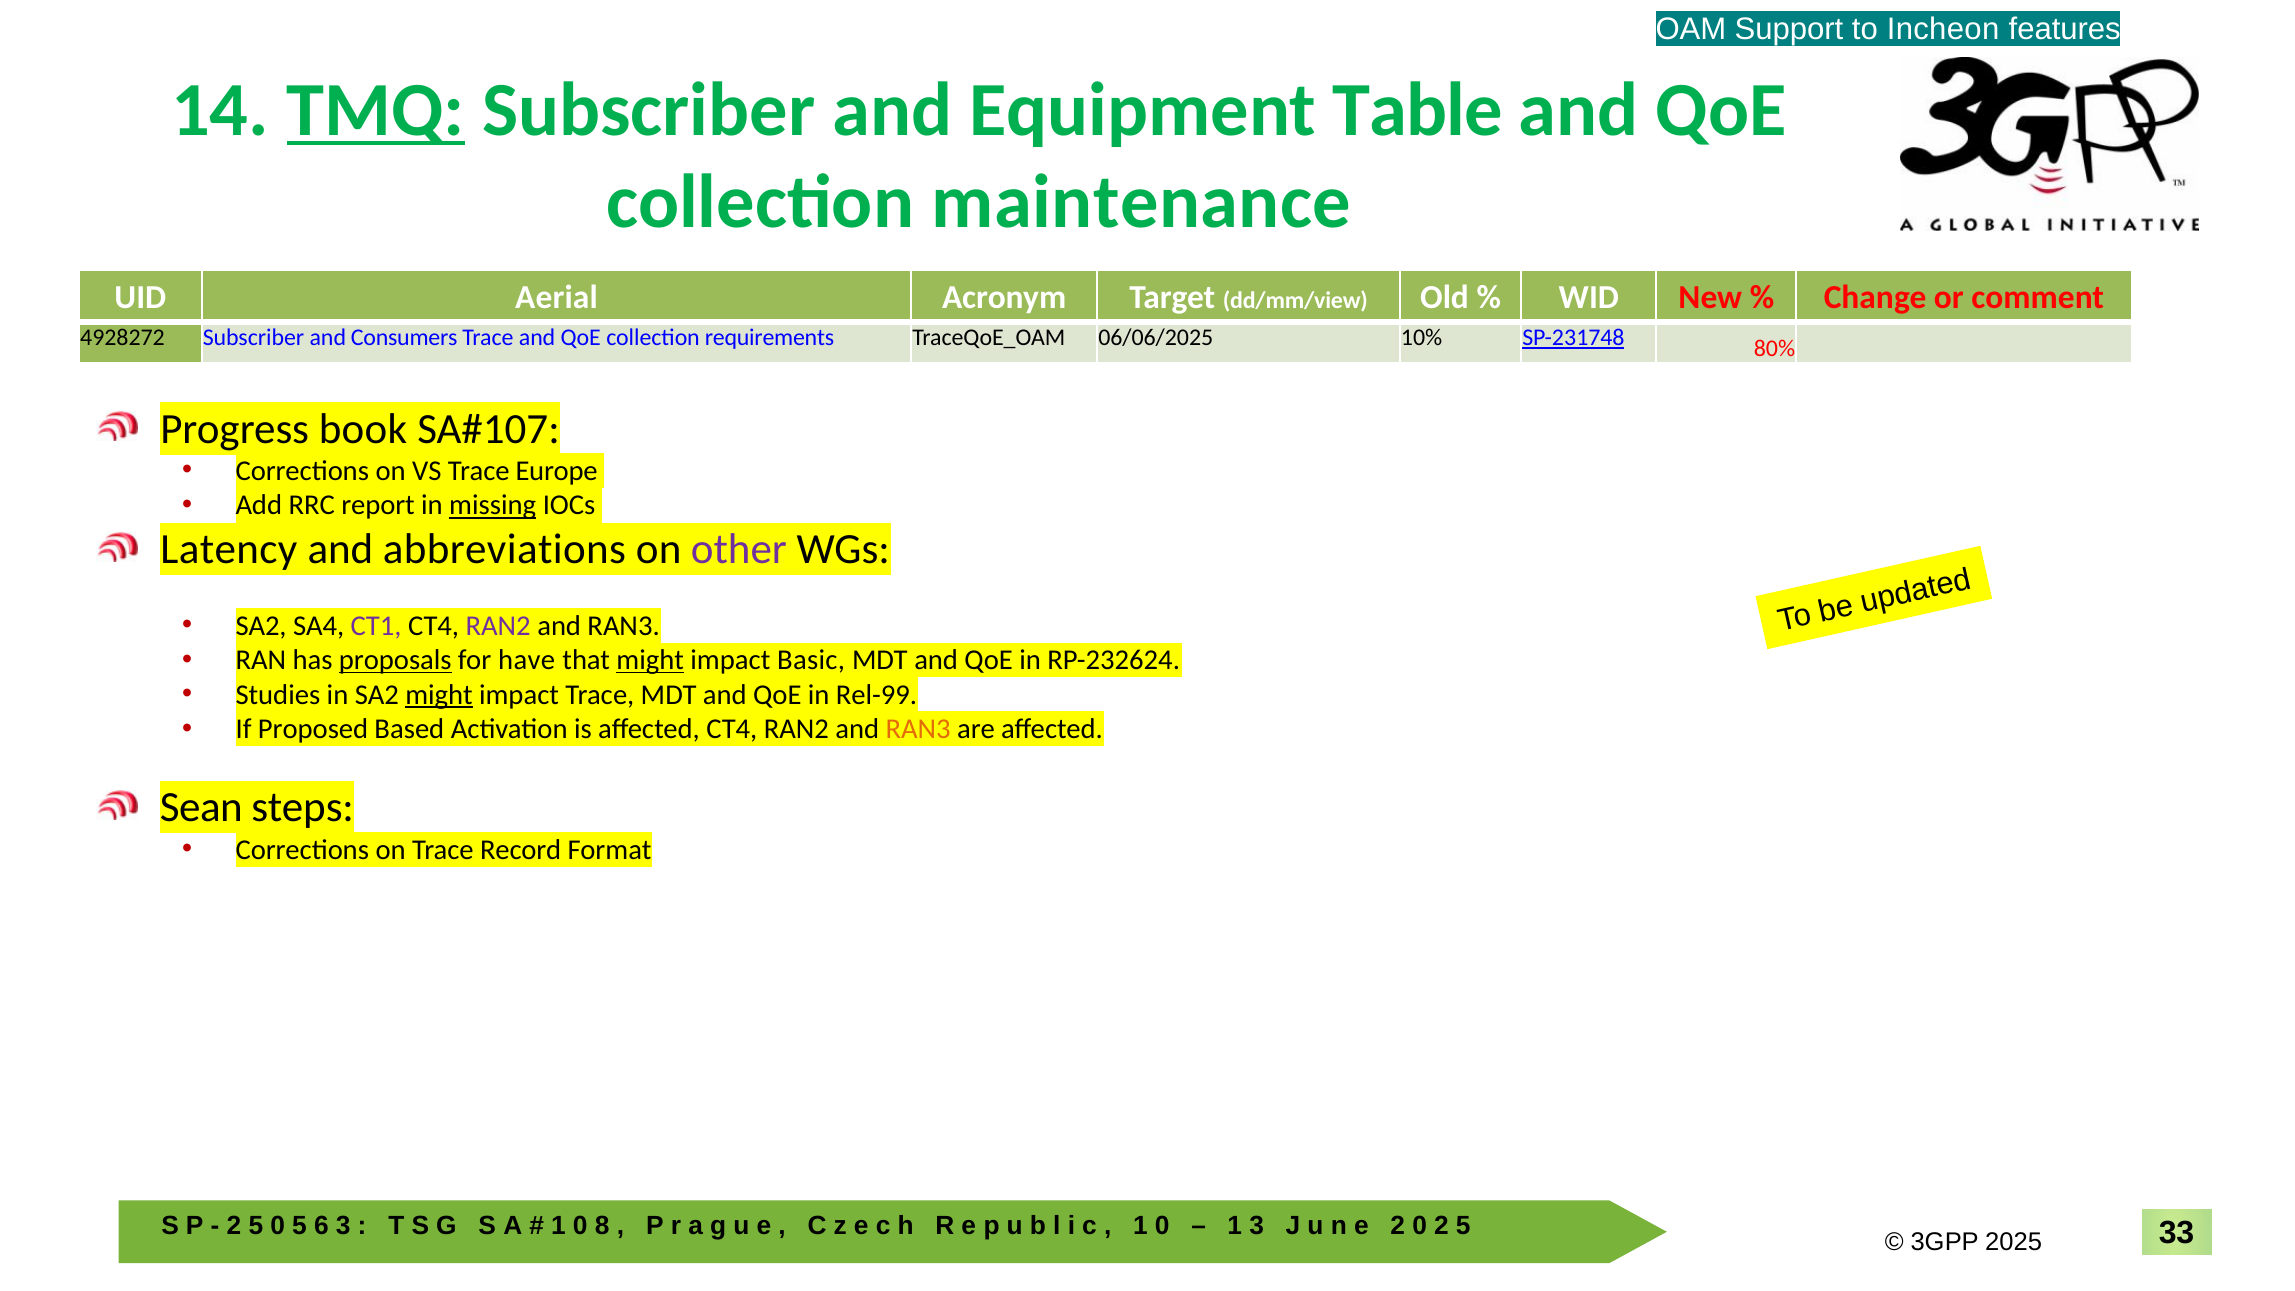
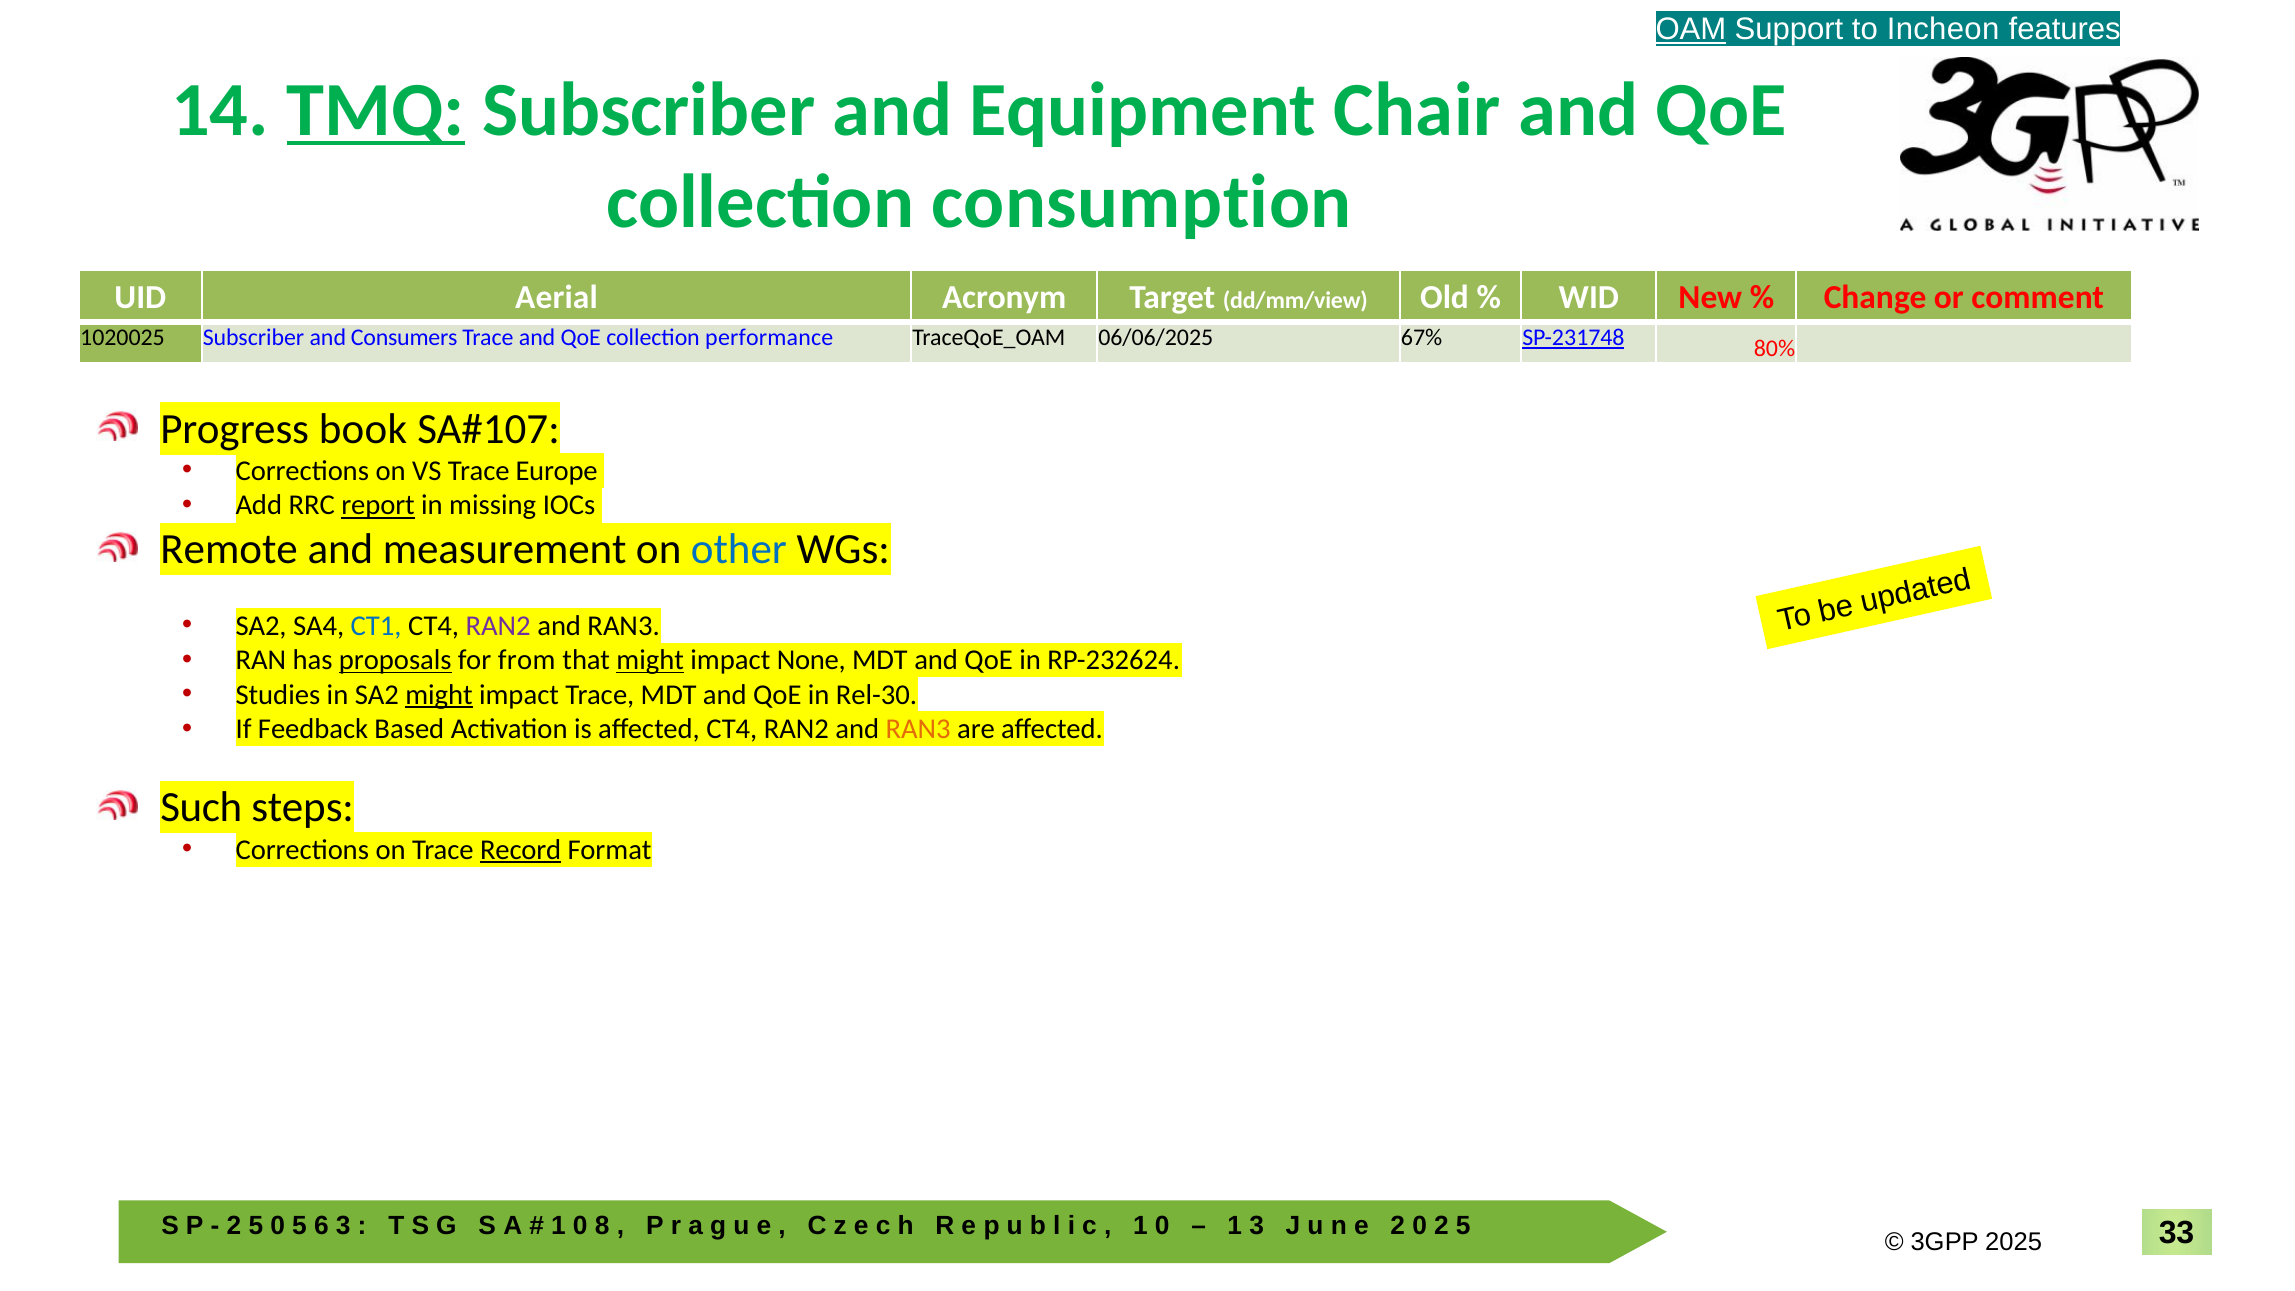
OAM underline: none -> present (1691, 29)
Table: Table -> Chair (1417, 110)
maintenance: maintenance -> consumption (1141, 202)
4928272: 4928272 -> 1020025 (123, 338)
requirements: requirements -> performance (769, 338)
10%: 10% -> 67% (1422, 338)
report underline: none -> present (378, 505)
missing underline: present -> none (493, 505)
Latency: Latency -> Remote (229, 549)
abbreviations: abbreviations -> measurement (505, 549)
other colour: purple -> blue (739, 549)
CT1 colour: purple -> blue (376, 626)
have: have -> from (527, 660)
Basic: Basic -> None (811, 660)
Rel-99: Rel-99 -> Rel-30 (876, 695)
Proposed: Proposed -> Feedback (313, 729)
Sean: Sean -> Such (201, 808)
Record underline: none -> present (521, 850)
